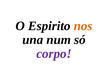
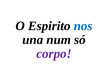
nos colour: orange -> blue (83, 26)
